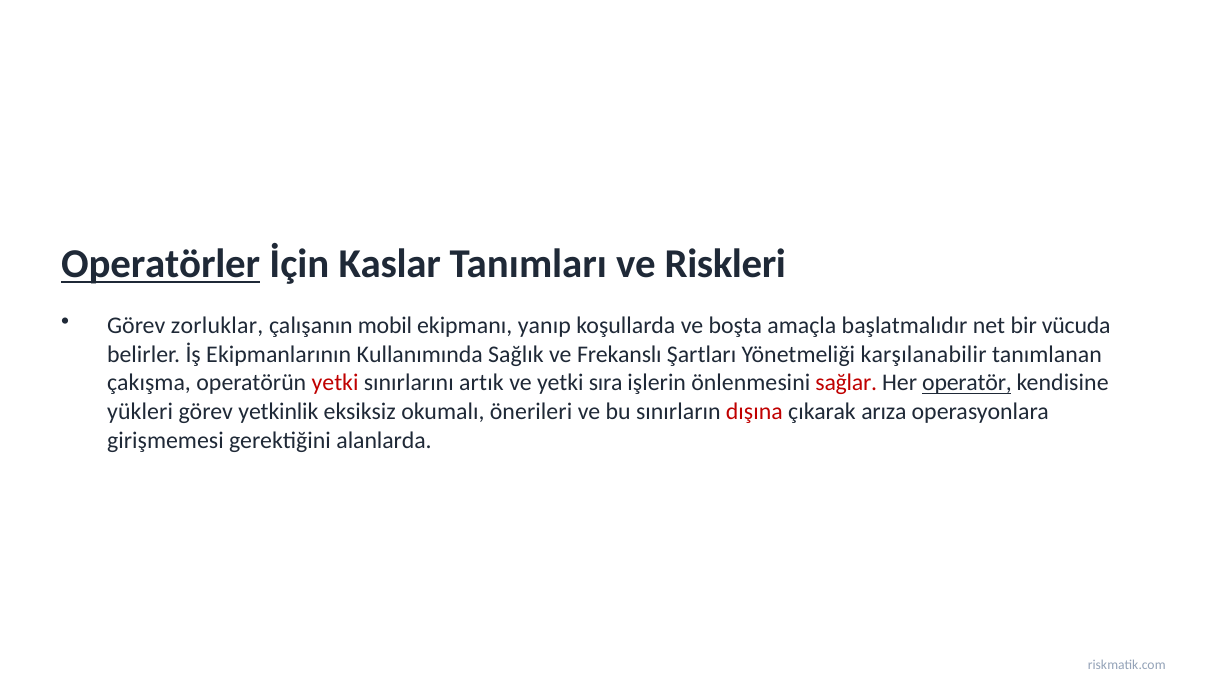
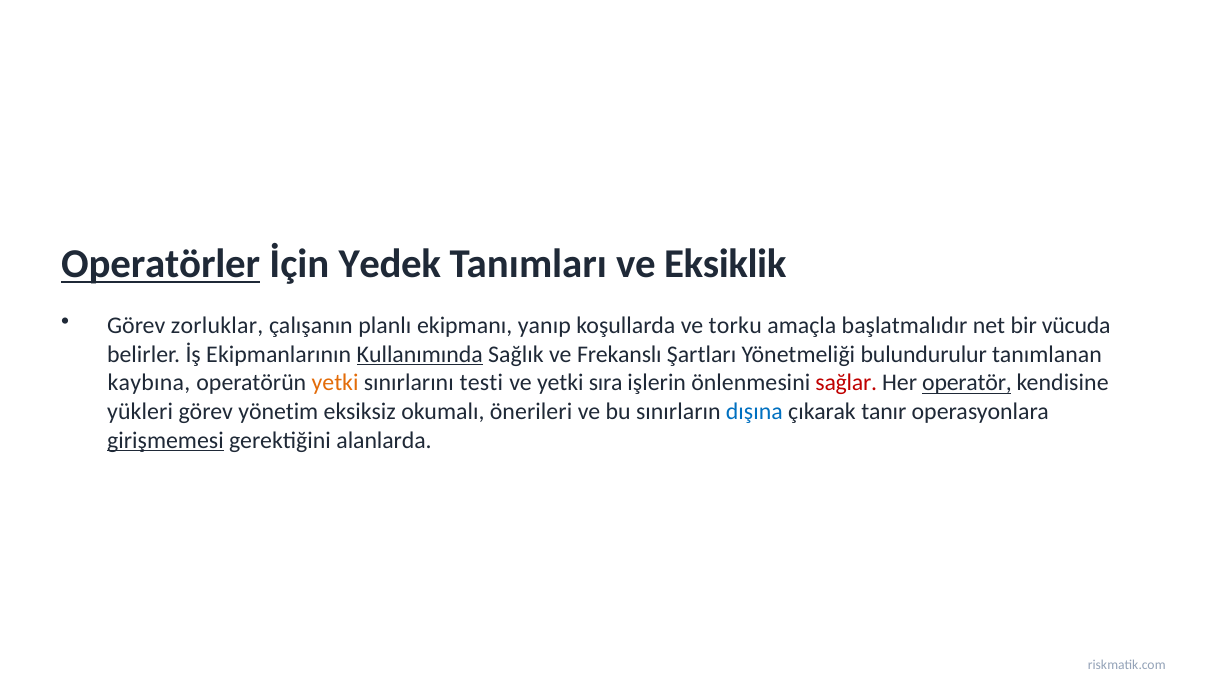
Kaslar: Kaslar -> Yedek (390, 264)
Riskleri: Riskleri -> Eksiklik (725, 264)
mobil: mobil -> planlı (385, 326)
boşta: boşta -> torku (735, 326)
Kullanımında underline: none -> present (420, 355)
karşılanabilir: karşılanabilir -> bulundurulur (924, 355)
çakışma: çakışma -> kaybına (149, 383)
yetki colour: red -> orange (335, 383)
artık: artık -> testi (481, 383)
yetkinlik: yetkinlik -> yönetim (278, 412)
dışına colour: red -> blue (754, 412)
arıza: arıza -> tanır (884, 412)
girişmemesi underline: none -> present (165, 441)
